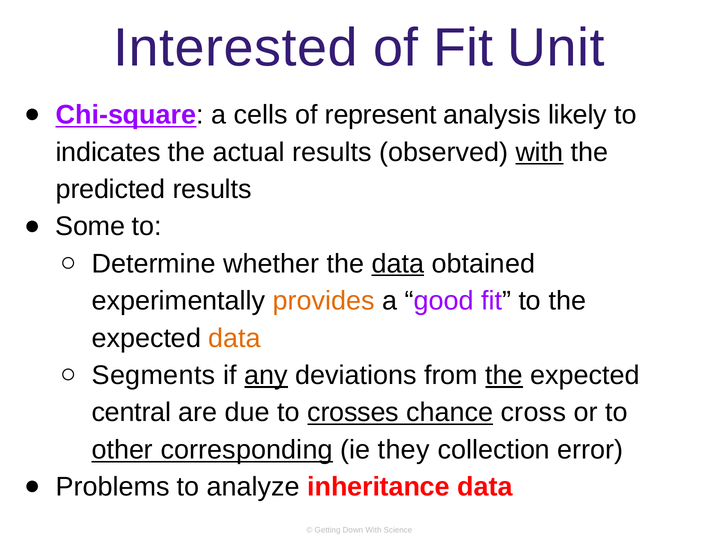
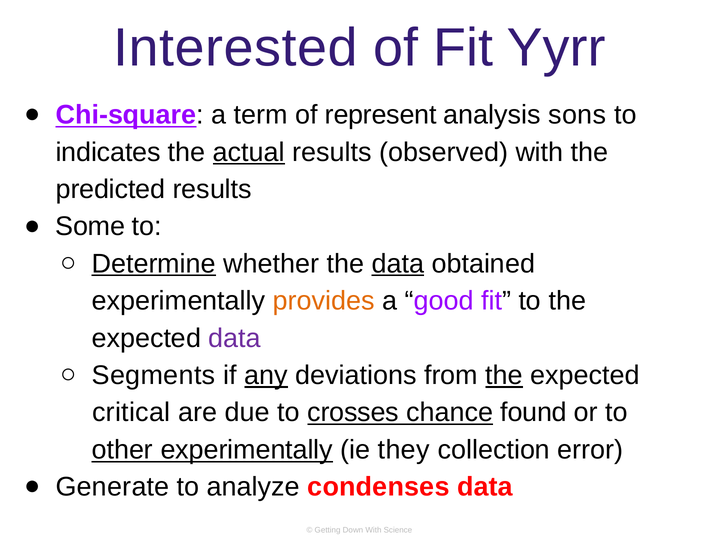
Unit: Unit -> Yyrr (556, 48)
cells: cells -> term (261, 115)
likely: likely -> sons (577, 115)
actual underline: none -> present (249, 152)
with underline: present -> none (539, 152)
Determine underline: none -> present (154, 264)
data colour: orange -> purple (235, 338)
central: central -> critical (131, 413)
cross: cross -> found (534, 413)
other corresponding: corresponding -> experimentally (247, 450)
Problems: Problems -> Generate (113, 487)
inheritance: inheritance -> condenses (378, 487)
